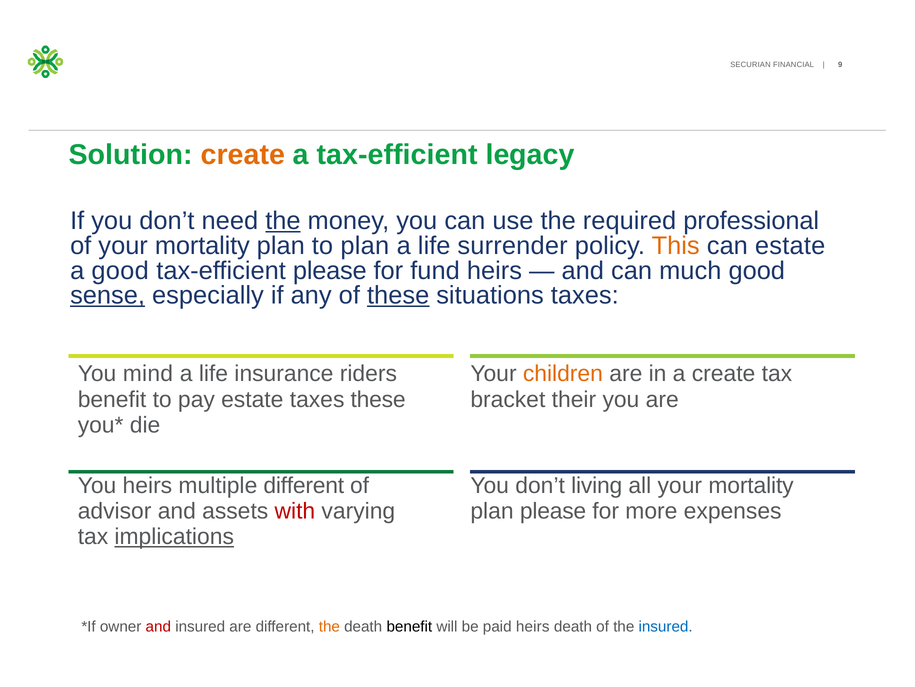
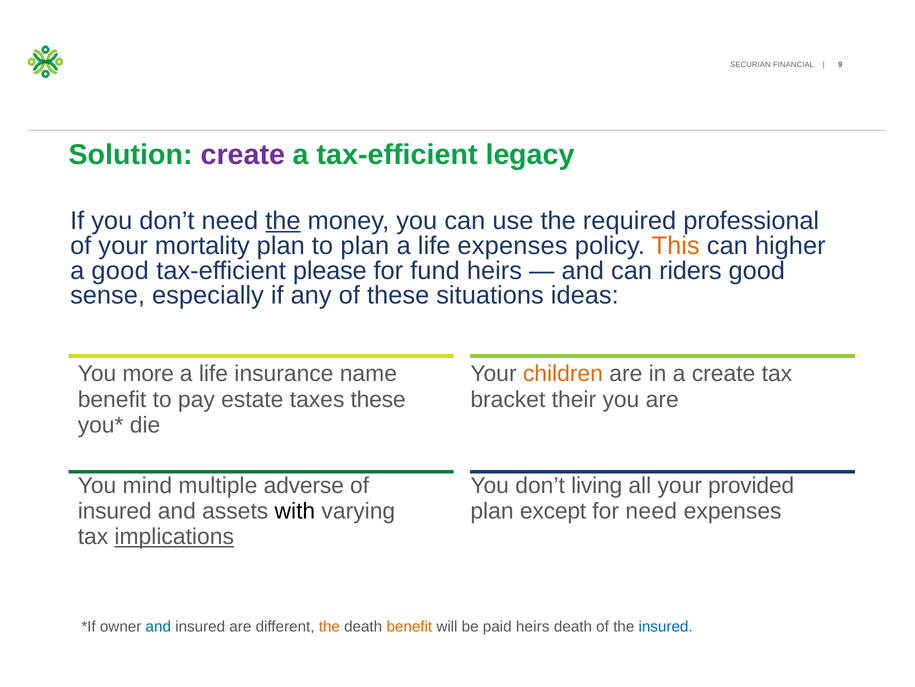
create colour: orange -> purple (243, 155)
life surrender: surrender -> expenses (513, 246)
can estate: estate -> higher (790, 246)
much: much -> riders (690, 270)
sense underline: present -> none (108, 295)
these underline: present -> none (398, 295)
situations taxes: taxes -> ideas (585, 295)
mind: mind -> more (148, 373)
riders: riders -> name (368, 373)
You heirs: heirs -> mind (147, 485)
multiple different: different -> adverse (304, 485)
all your mortality: mortality -> provided (751, 485)
advisor: advisor -> insured (115, 511)
with colour: red -> black (295, 511)
plan please: please -> except (553, 511)
for more: more -> need (651, 511)
and colour: red -> blue (158, 626)
benefit colour: black -> orange (409, 626)
